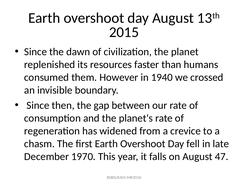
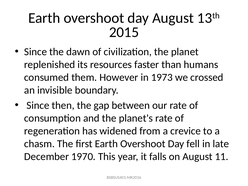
1940: 1940 -> 1973 (162, 77)
47: 47 -> 11 (222, 157)
